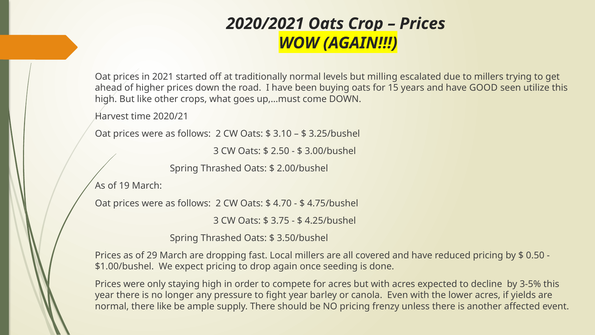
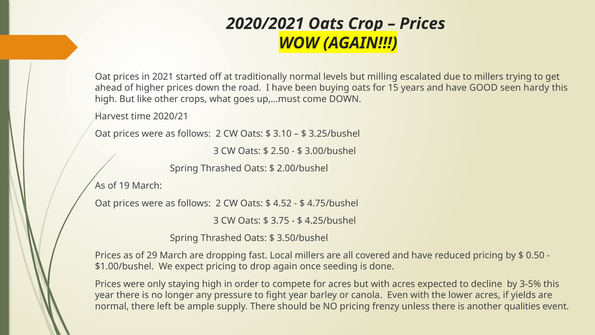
utilize: utilize -> hardy (536, 88)
4.70: 4.70 -> 4.52 (282, 203)
there like: like -> left (164, 306)
affected: affected -> qualities (522, 306)
